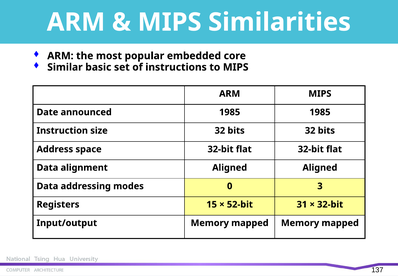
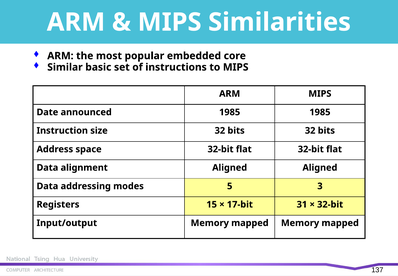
0: 0 -> 5 (230, 186)
52-bit: 52-bit -> 17-bit (240, 204)
